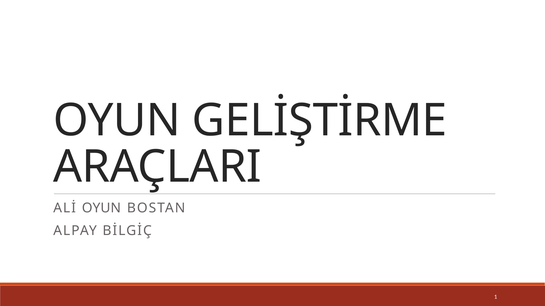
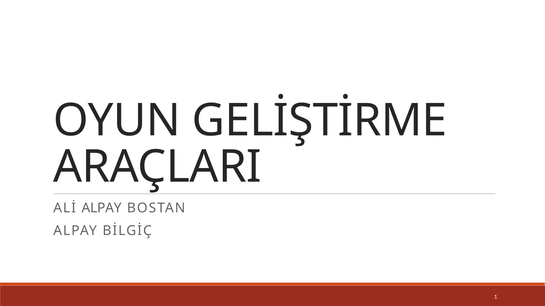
ALİ OYUN: OYUN -> ALPAY (102, 209)
